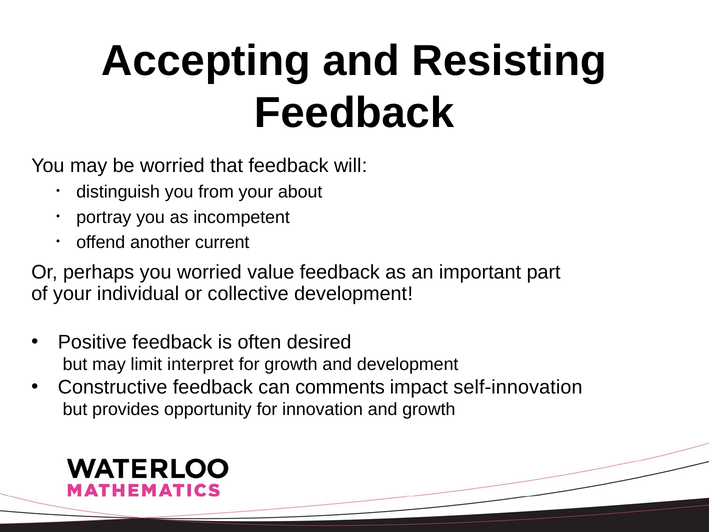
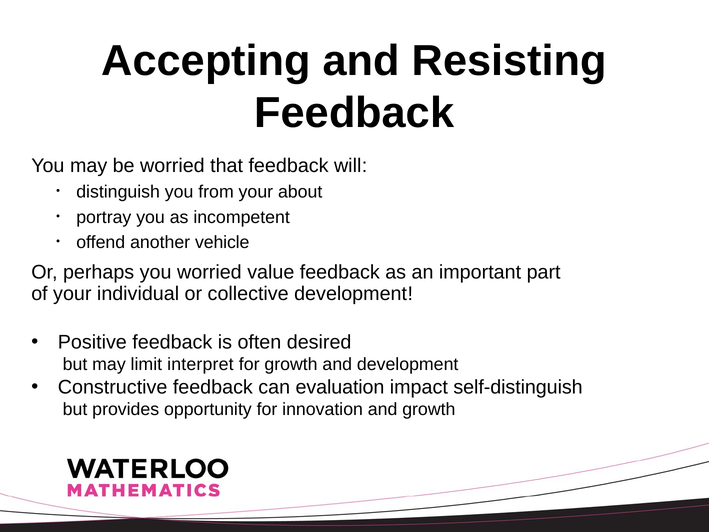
current: current -> vehicle (222, 242)
comments: comments -> evaluation (340, 387)
self-innovation: self-innovation -> self-distinguish (518, 387)
